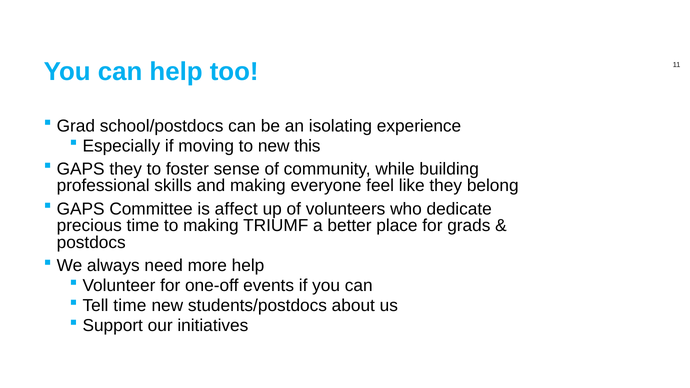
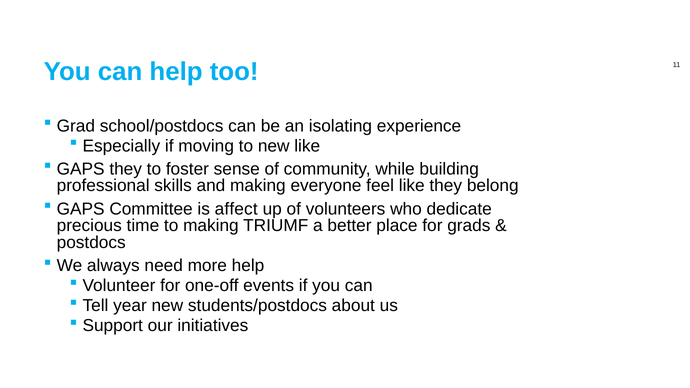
new this: this -> like (307, 146)
Tell time: time -> year (130, 306)
